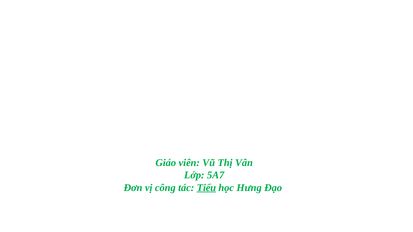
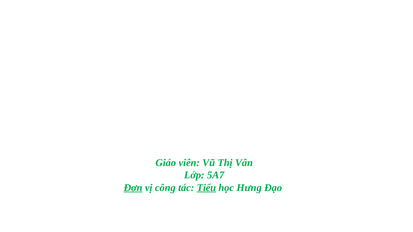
Đơn underline: none -> present (133, 188)
